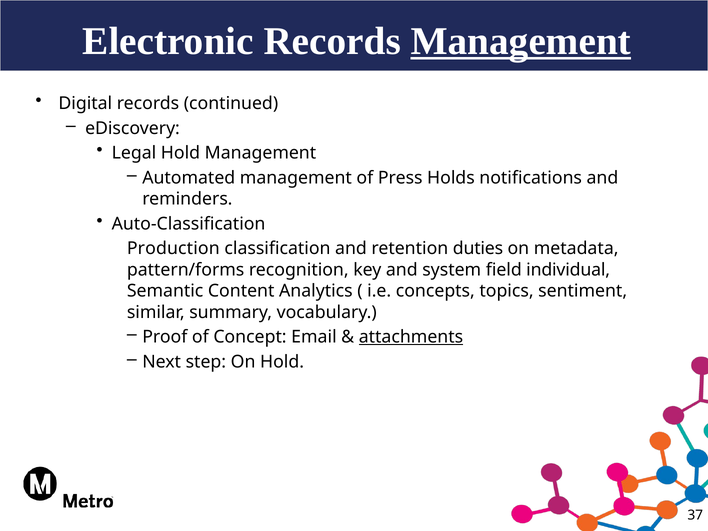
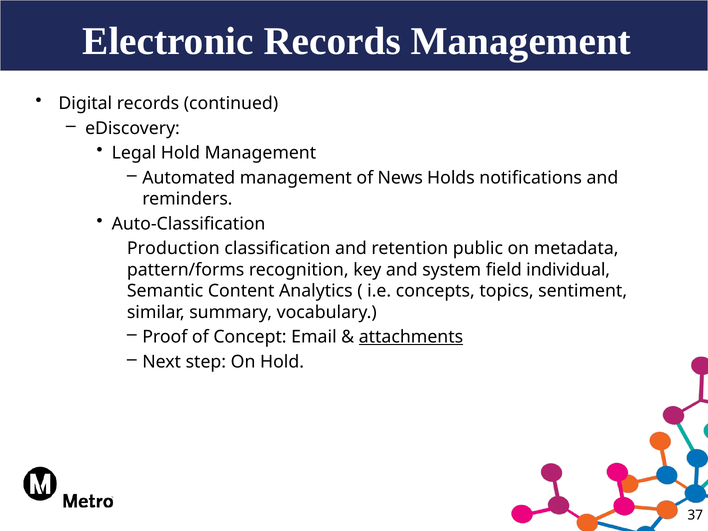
Management underline: present -> none (521, 41)
Press: Press -> News (400, 178)
duties: duties -> public (478, 249)
